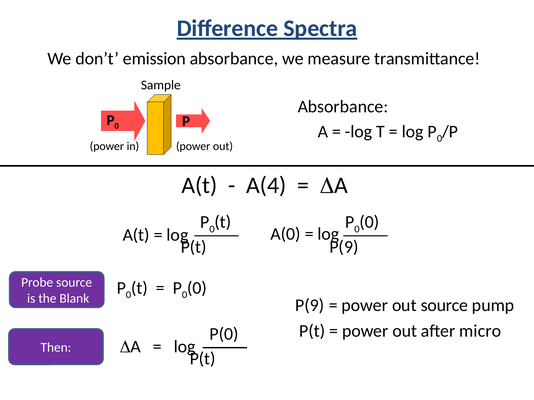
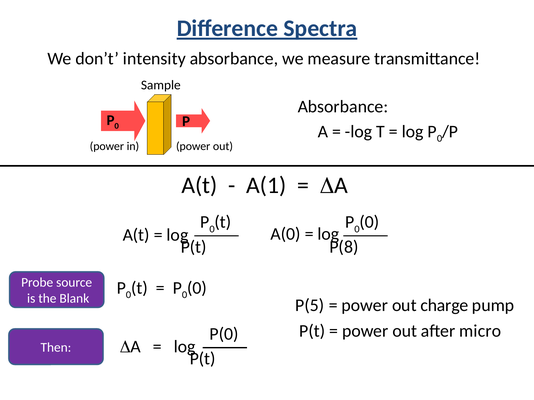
emission: emission -> intensity (154, 59)
A(4: A(4 -> A(1 (266, 186)
P(9: P(9 -> P(8 (344, 247)
P(9: P(9 -> P(5 (310, 306)
out source: source -> charge (444, 306)
